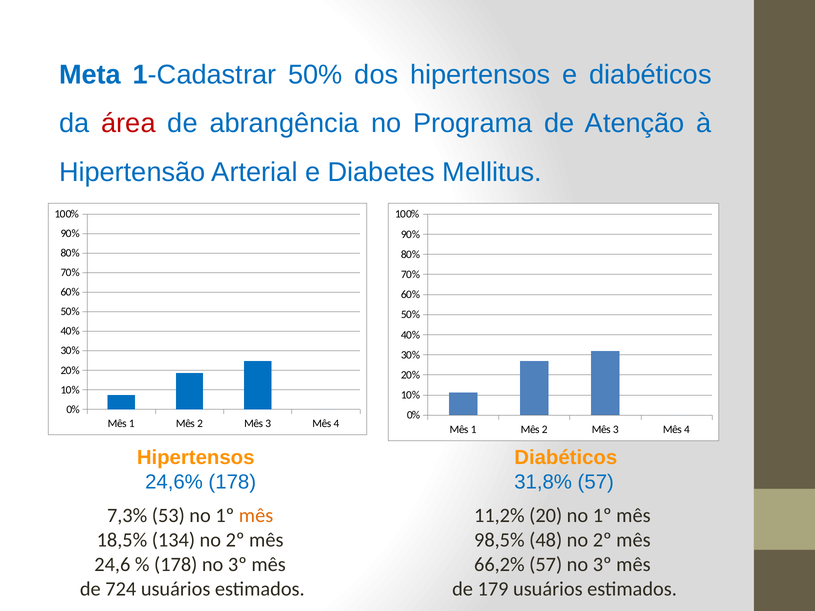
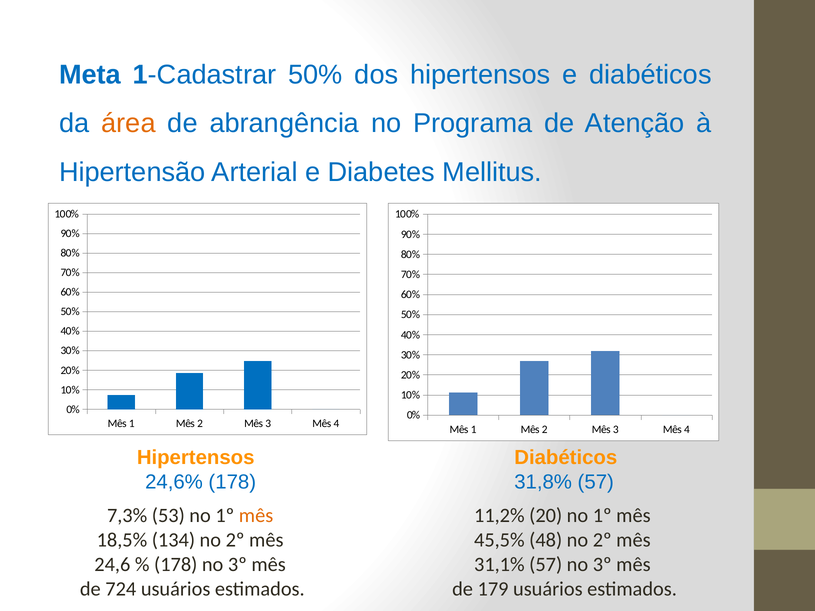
área colour: red -> orange (128, 124)
98,5%: 98,5% -> 45,5% (499, 540)
66,2%: 66,2% -> 31,1% (499, 565)
